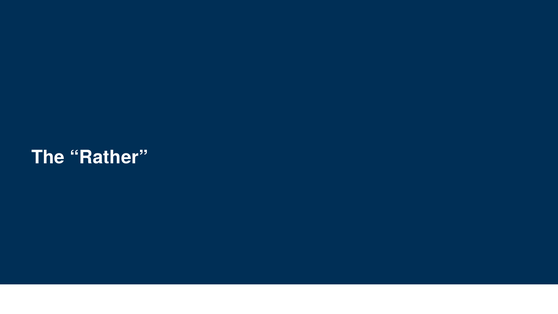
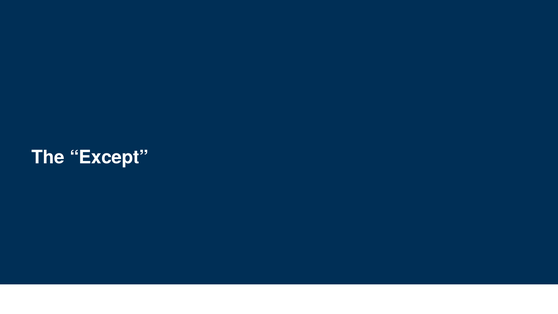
Rather: Rather -> Except (109, 157)
